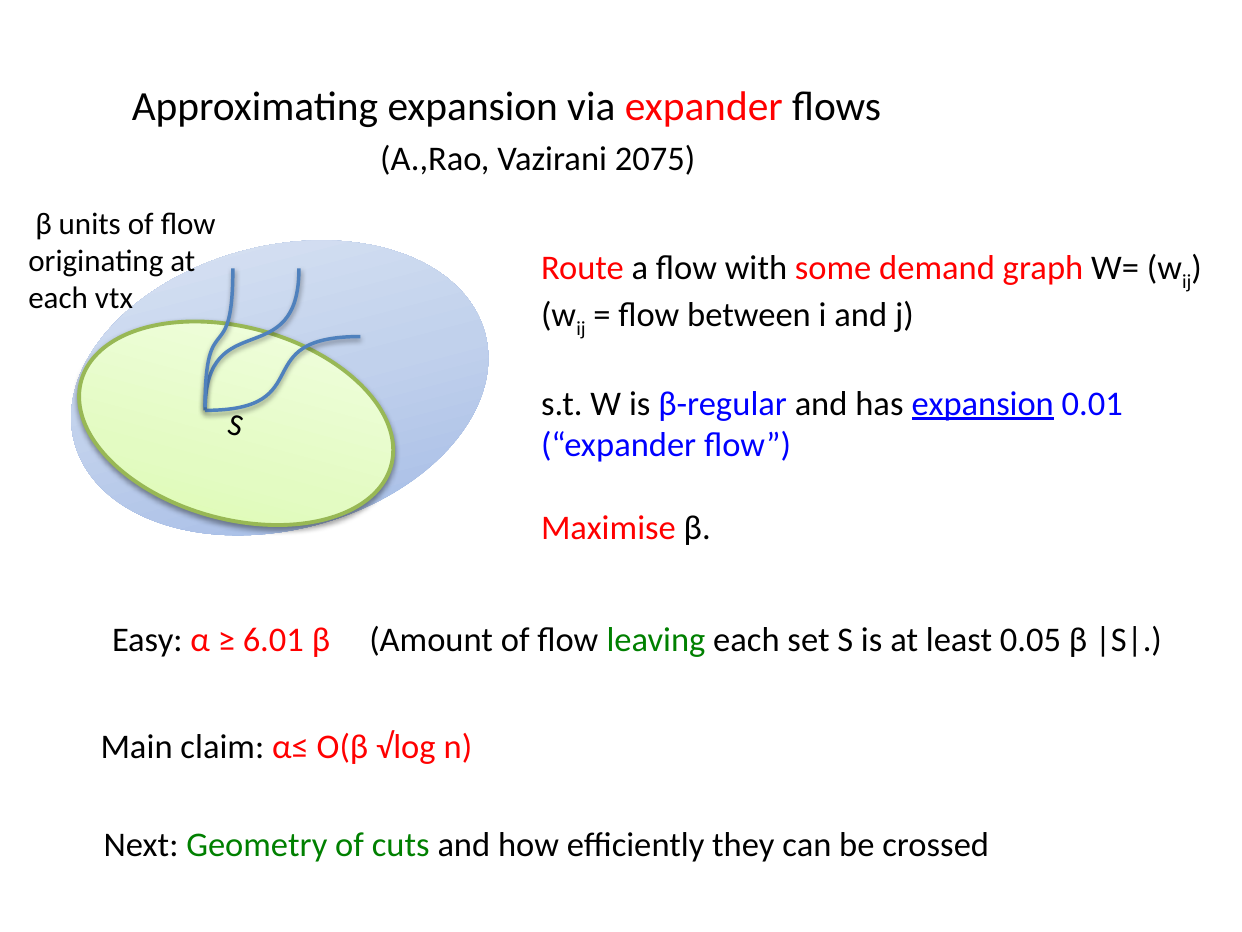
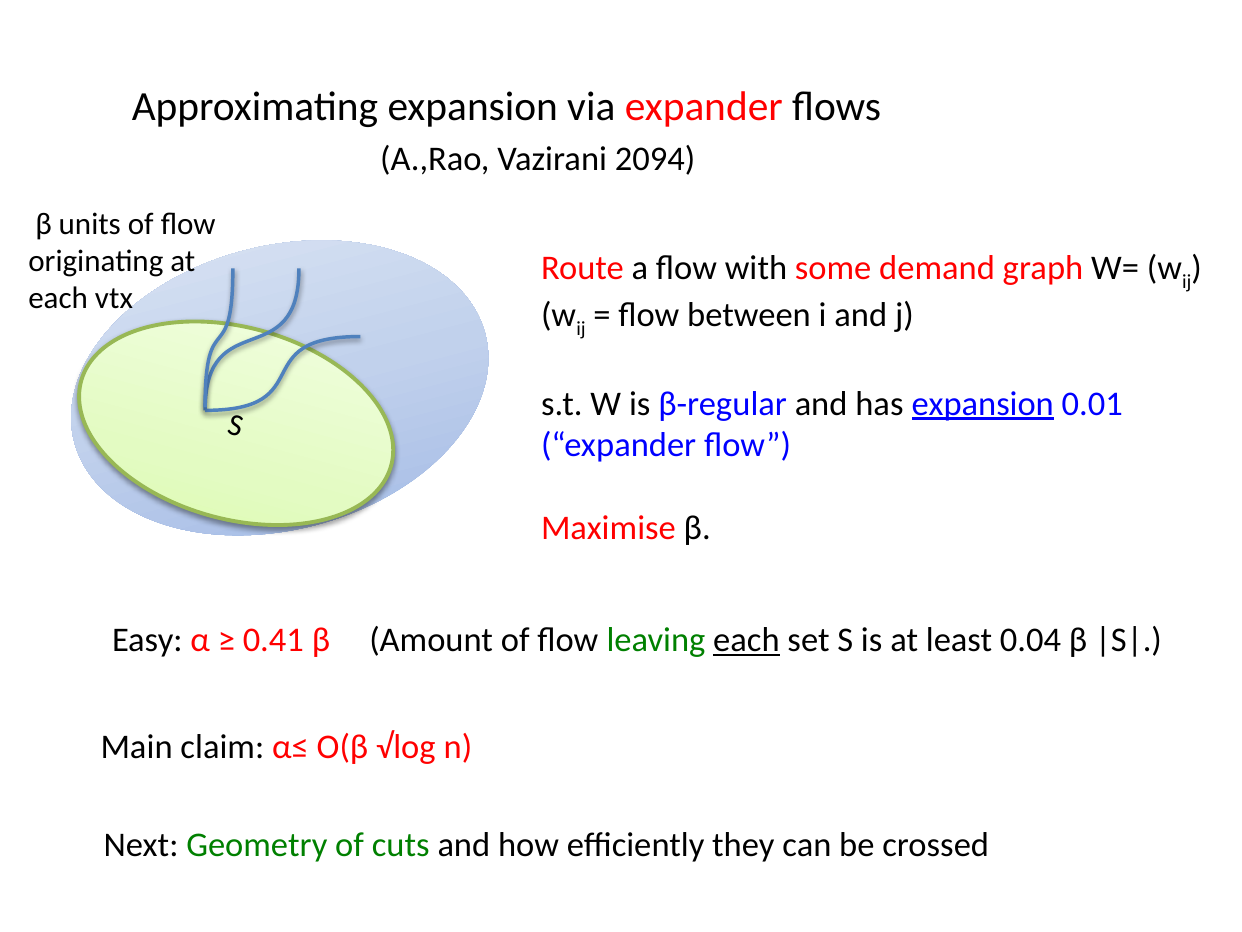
2075: 2075 -> 2094 (655, 159)
6.01: 6.01 -> 0.41 (273, 640)
each underline: none -> present (746, 640)
0.05: 0.05 -> 0.04 (1031, 640)
